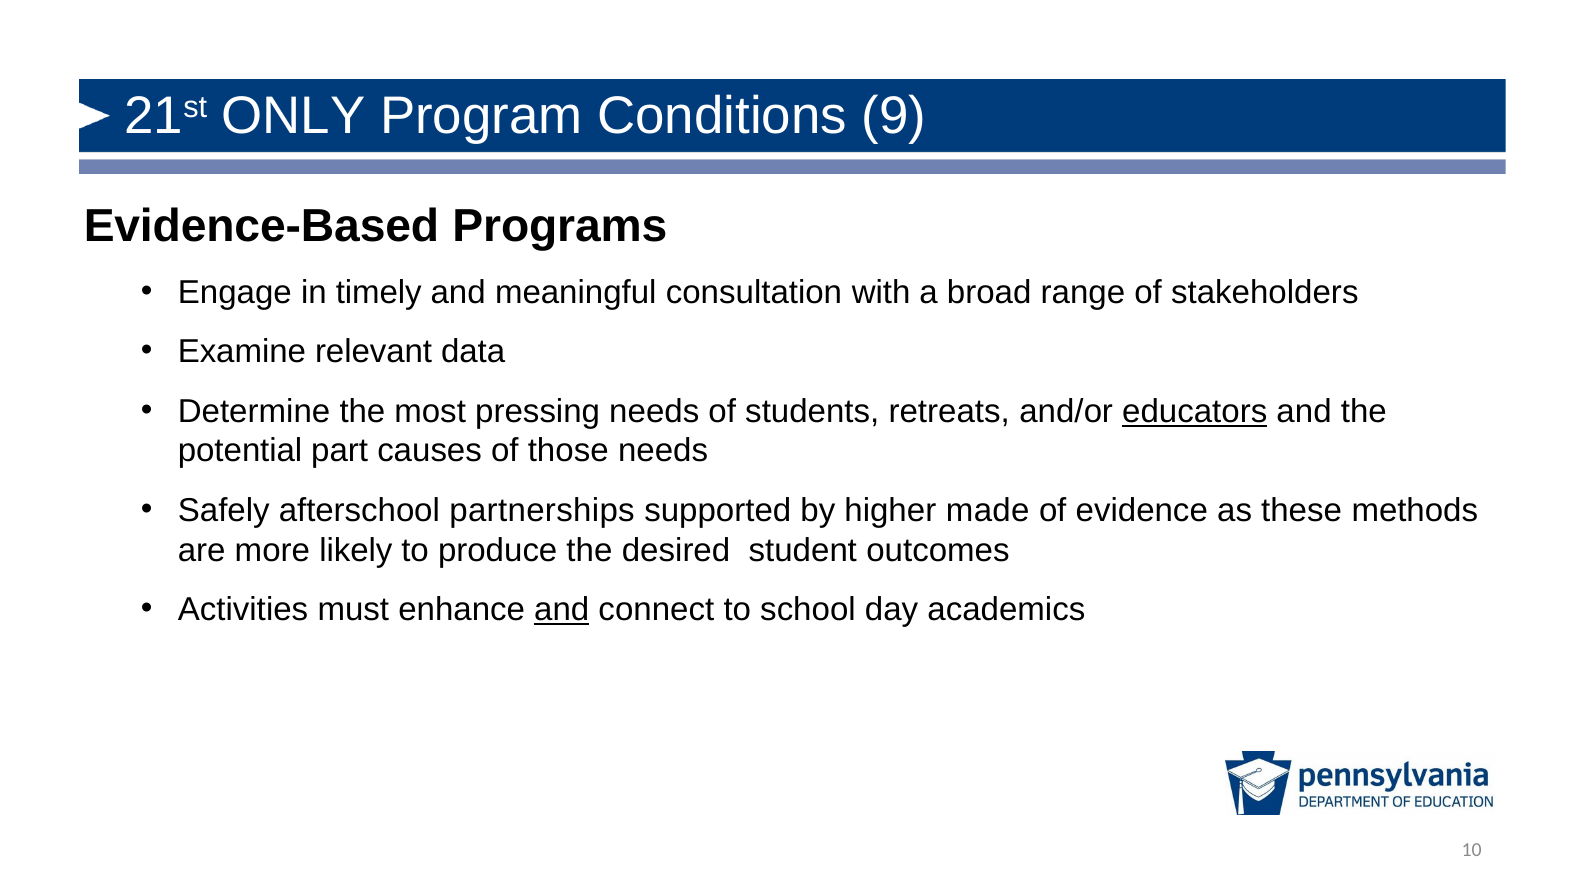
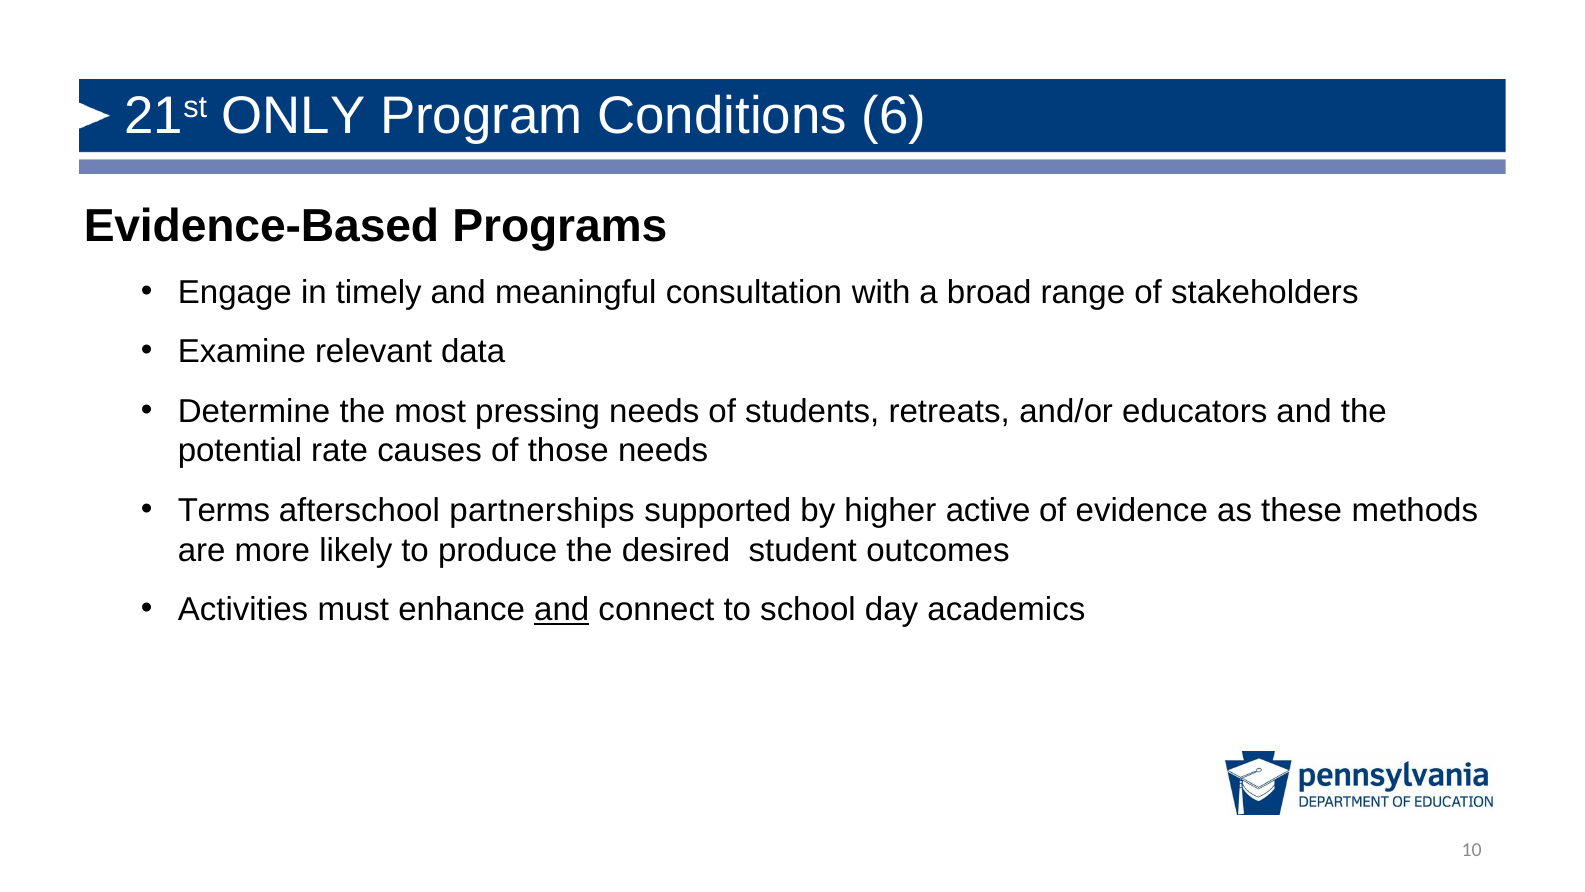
9: 9 -> 6 (894, 116)
educators underline: present -> none (1195, 411)
part: part -> rate (340, 451)
Safely: Safely -> Terms (224, 510)
made: made -> active (988, 510)
